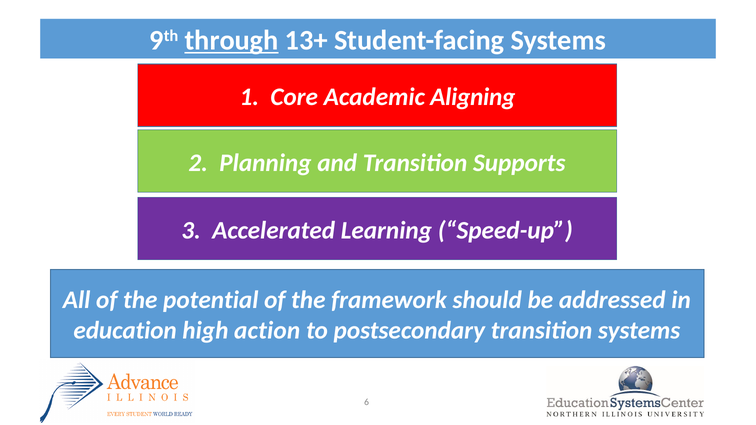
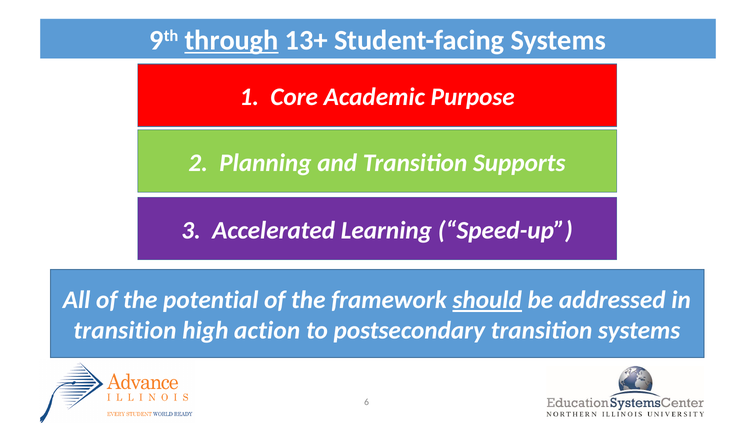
Aligning: Aligning -> Purpose (473, 97)
should underline: none -> present (487, 300)
education: education -> transition (125, 331)
